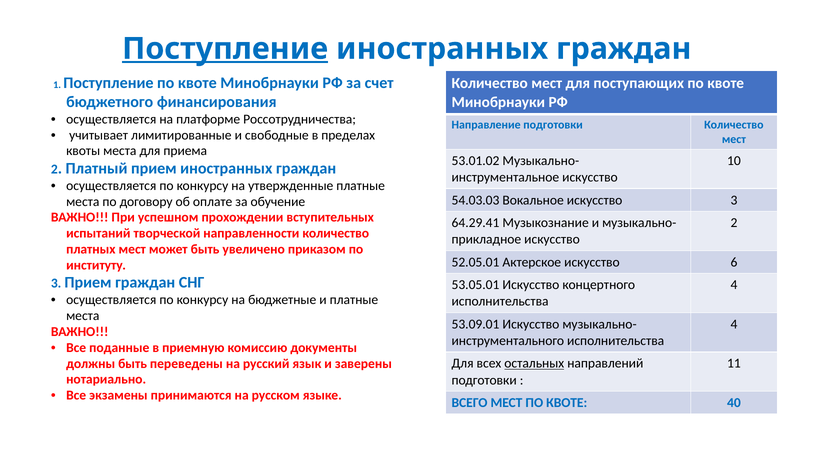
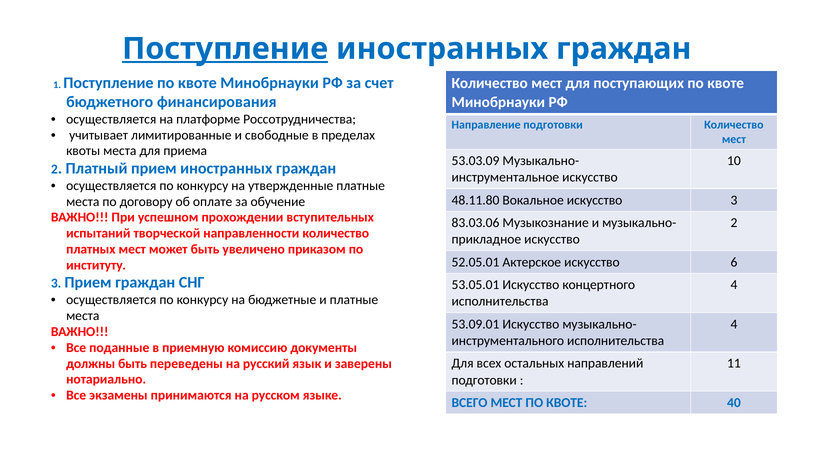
53.01.02: 53.01.02 -> 53.03.09 (476, 161)
54.03.03: 54.03.03 -> 48.11.80 (476, 200)
64.29.41: 64.29.41 -> 83.03.06 (476, 223)
остальных underline: present -> none (534, 363)
